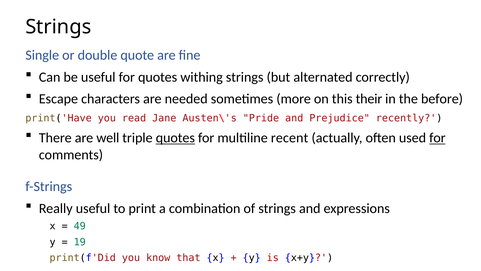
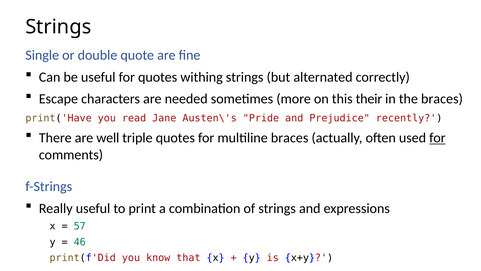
the before: before -> braces (442, 99)
quotes underline: present -> none (175, 138)
multiline recent: recent -> braces (290, 138)
49: 49 -> 57 (80, 226)
19: 19 -> 46 (80, 242)
